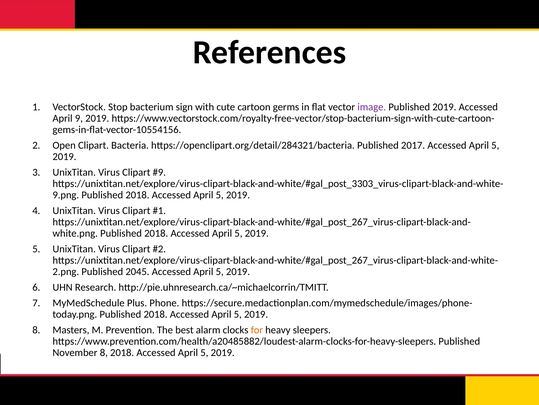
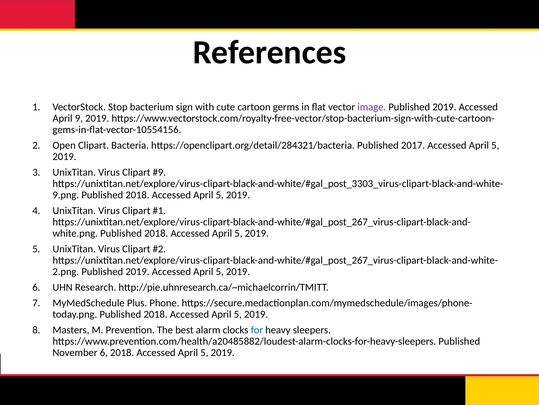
2045: 2045 -> 2019 (137, 271)
for colour: orange -> blue (257, 330)
November 8: 8 -> 6 (104, 352)
